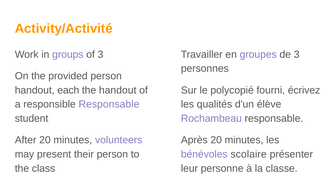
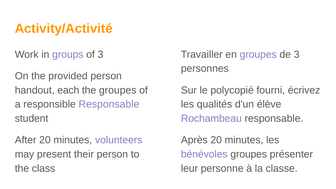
the handout: handout -> groupes (118, 90)
bénévoles scolaire: scolaire -> groupes (249, 154)
